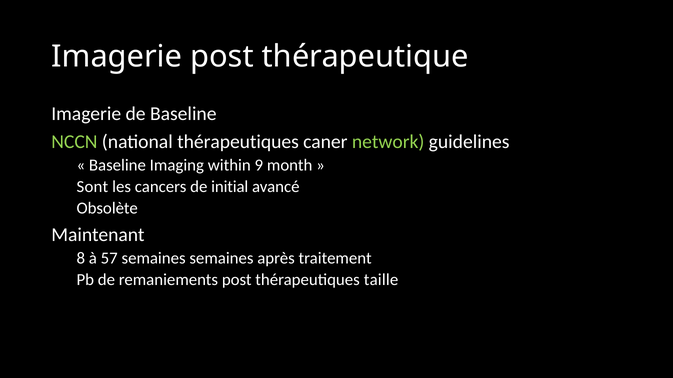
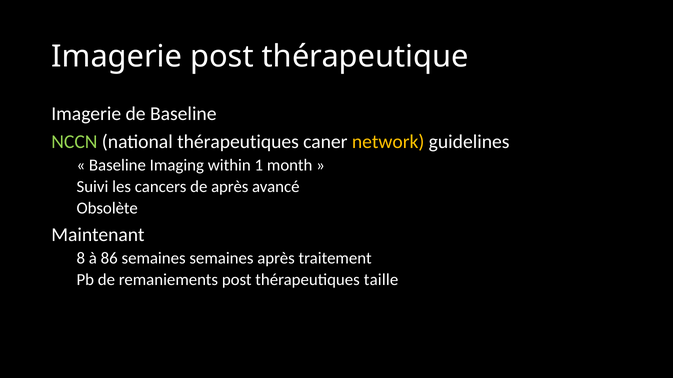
network colour: light green -> yellow (388, 142)
9: 9 -> 1 (259, 165)
Sont: Sont -> Suivi (92, 187)
de initial: initial -> après (230, 187)
57: 57 -> 86 (109, 258)
